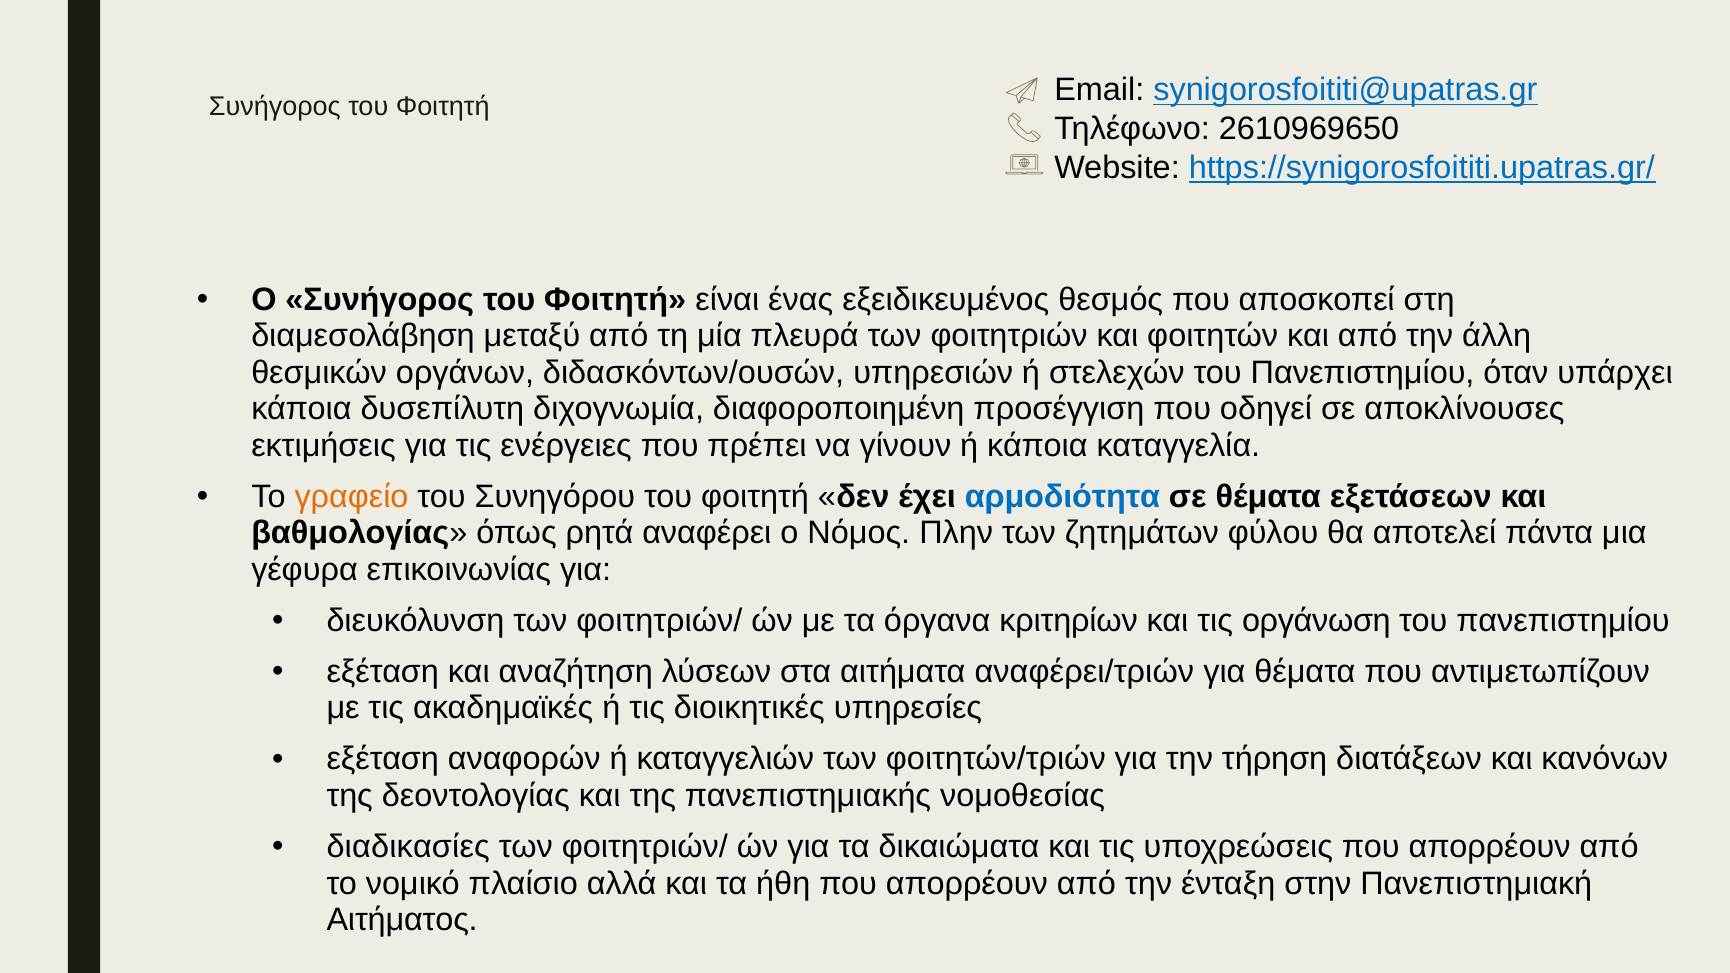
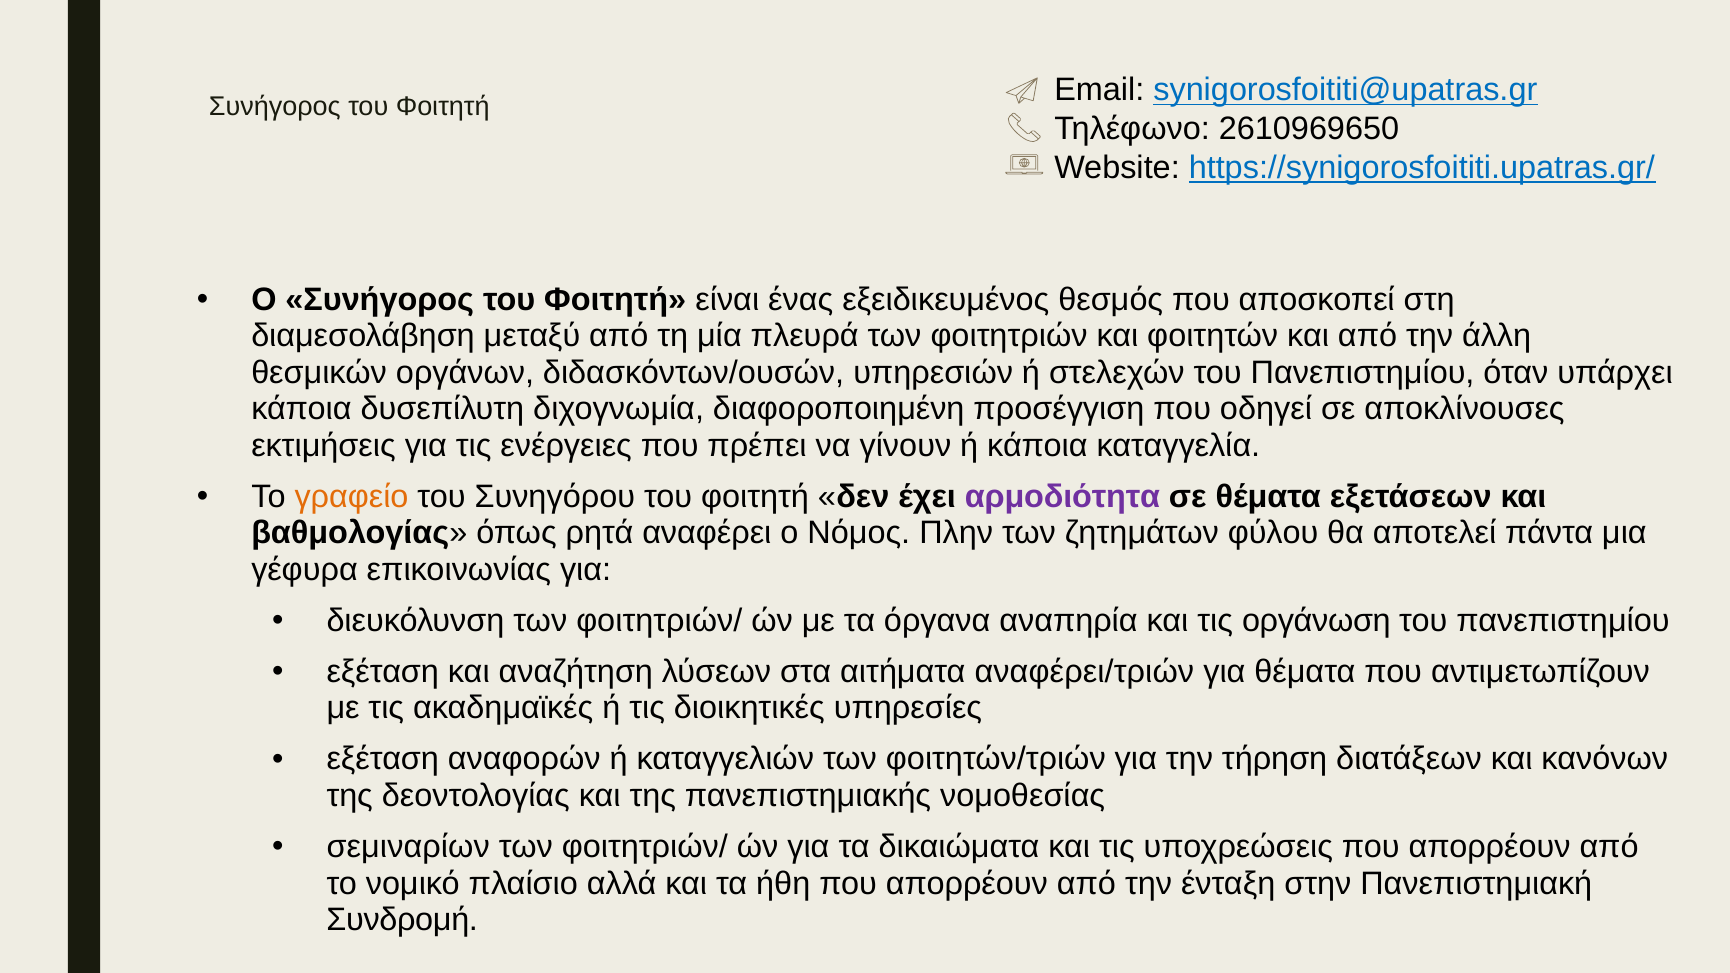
αρμοδιότητα colour: blue -> purple (1062, 497)
κριτηρίων: κριτηρίων -> αναπηρία (1069, 621)
διαδικασίες: διαδικασίες -> σεμιναρίων (408, 847)
Αιτήματος: Αιτήματος -> Συνδρομή (402, 920)
